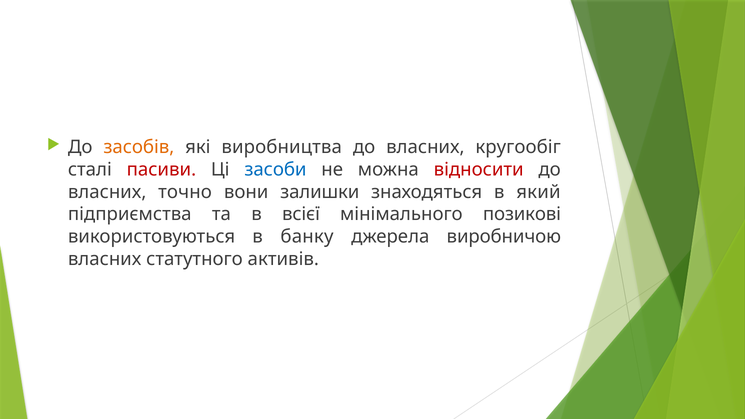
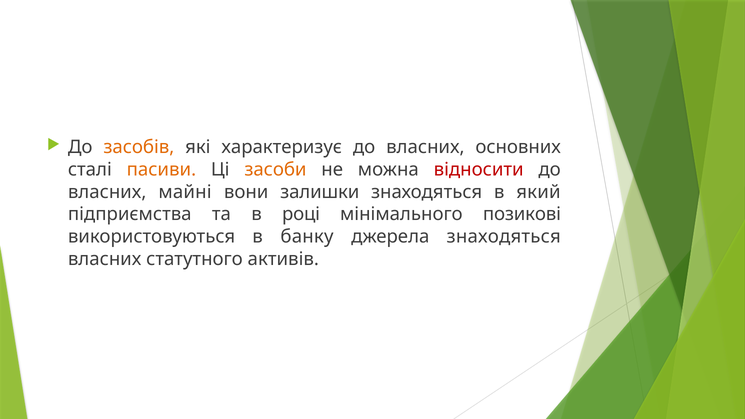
виробництва: виробництва -> характеризує (282, 147)
кругообіг: кругообіг -> основних (518, 147)
пасиви colour: red -> orange (161, 170)
засоби colour: blue -> orange (275, 170)
точно: точно -> майні (185, 192)
всієї: всієї -> році (301, 214)
джерела виробничою: виробничою -> знаходяться (504, 237)
